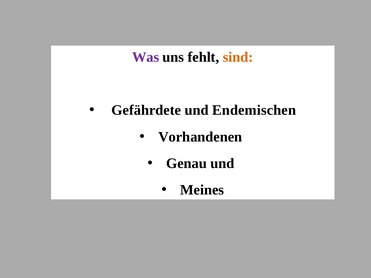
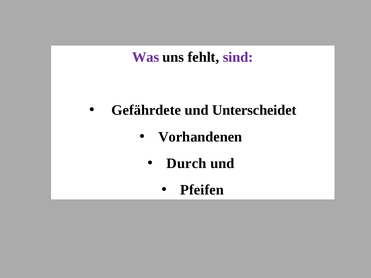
sind colour: orange -> purple (238, 57)
Endemischen: Endemischen -> Unterscheidet (254, 110)
Genau: Genau -> Durch (186, 164)
Meines: Meines -> Pfeifen (202, 190)
